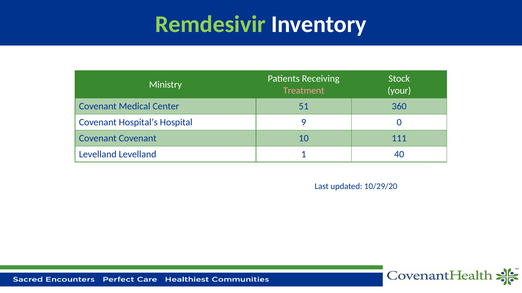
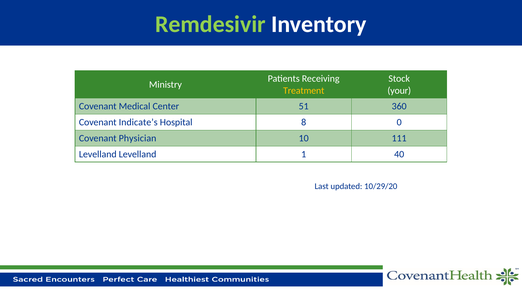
Treatment colour: pink -> yellow (304, 91)
Hospital’s: Hospital’s -> Indicate’s (138, 123)
9: 9 -> 8 (304, 123)
Covenant Covenant: Covenant -> Physician (138, 139)
